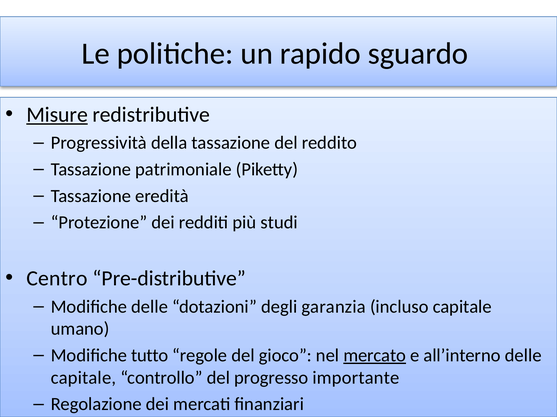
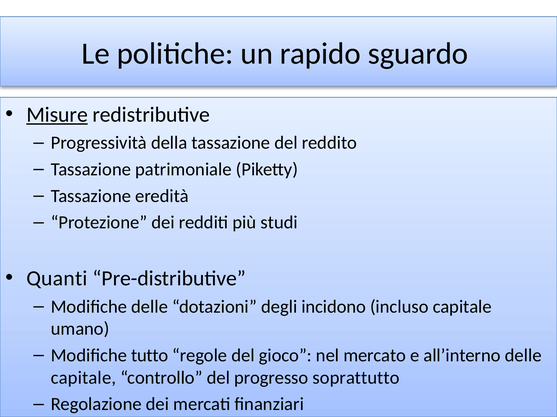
Centro: Centro -> Quanti (57, 279)
garanzia: garanzia -> incidono (334, 307)
mercato underline: present -> none (375, 356)
importante: importante -> soprattutto (356, 378)
